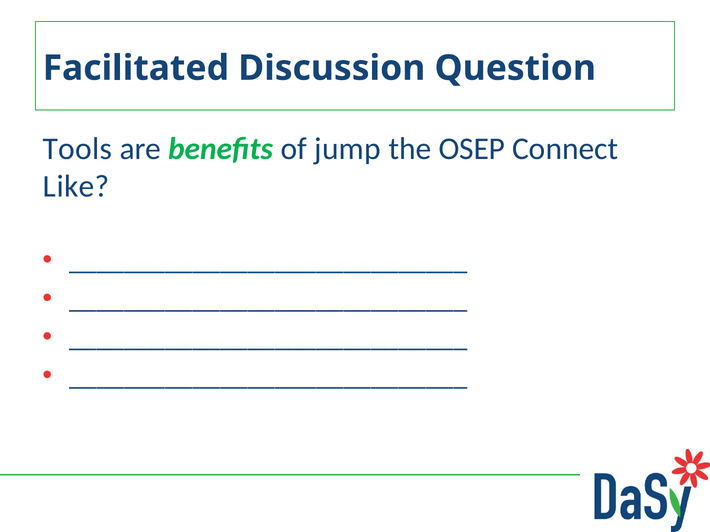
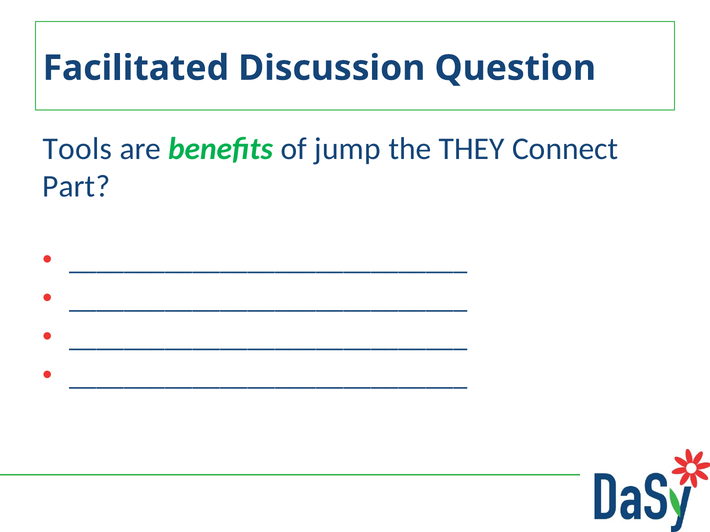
OSEP: OSEP -> THEY (472, 149)
Like: Like -> Part (76, 187)
